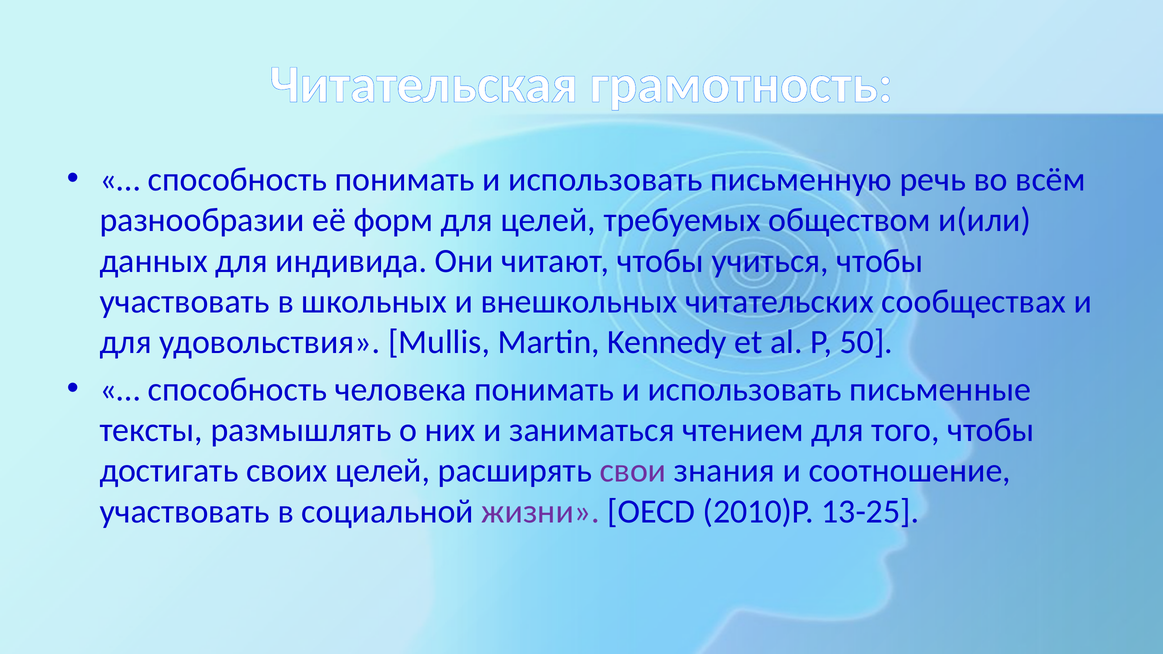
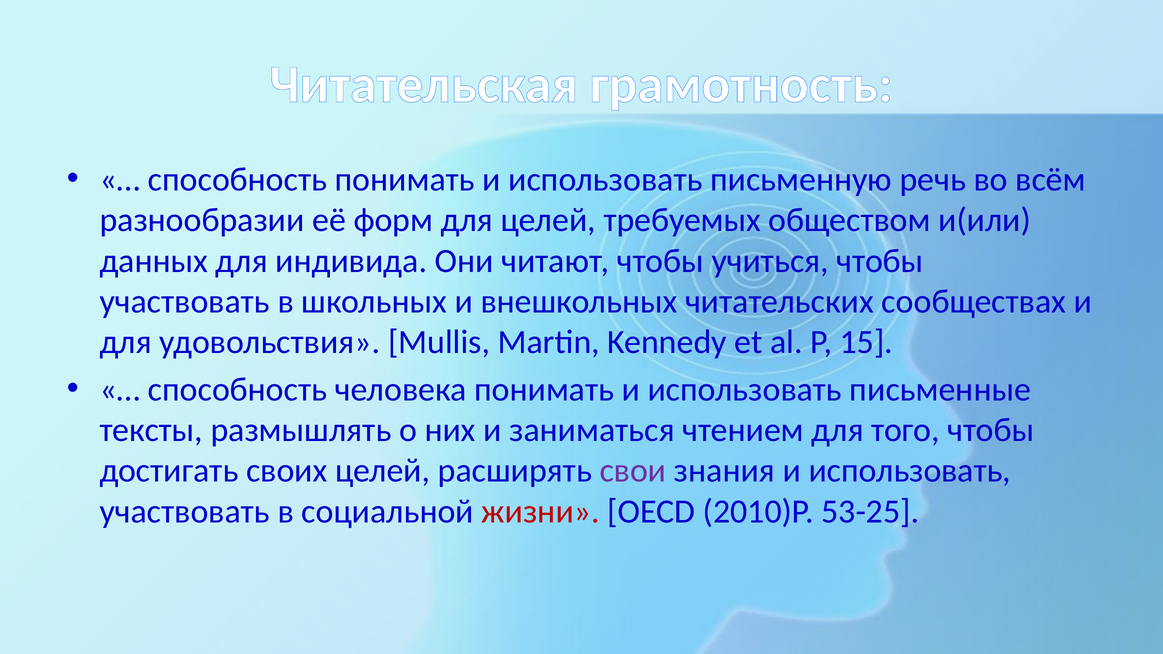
50: 50 -> 15 (866, 342)
знания и соотношение: соотношение -> использовать (910, 471)
жизни colour: purple -> red (541, 511)
13-25: 13-25 -> 53-25 (870, 511)
